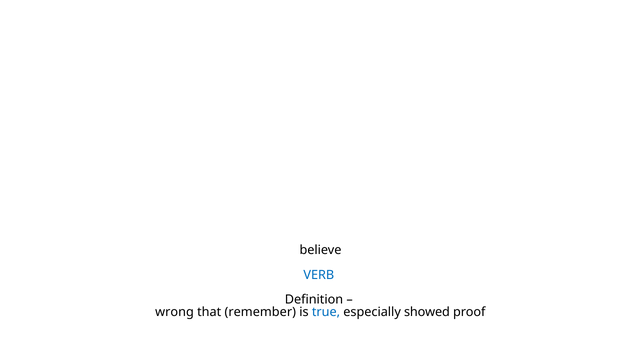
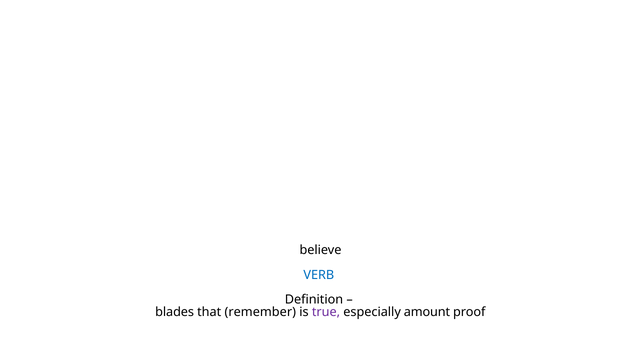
wrong: wrong -> blades (175, 311)
true colour: blue -> purple (326, 311)
showed: showed -> amount (427, 311)
